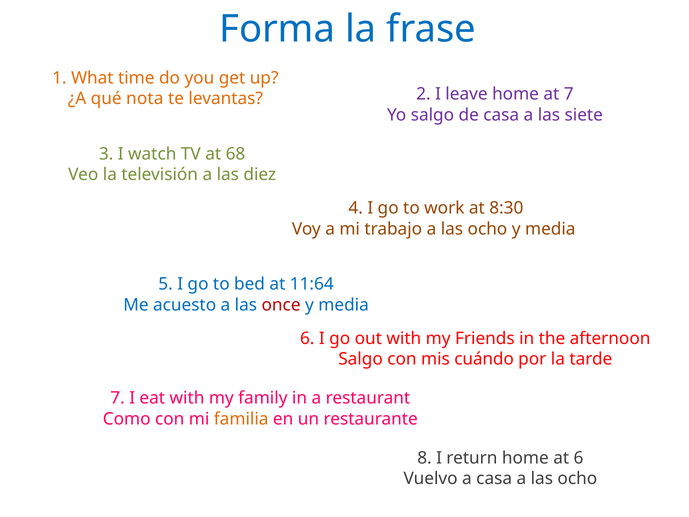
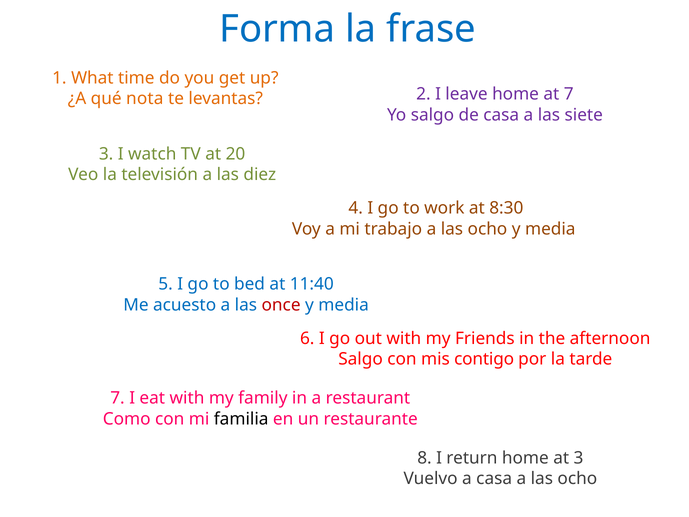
68: 68 -> 20 (235, 154)
11:64: 11:64 -> 11:40 (312, 284)
cuándo: cuándo -> contigo (484, 359)
familia colour: orange -> black (241, 419)
at 6: 6 -> 3 (579, 458)
